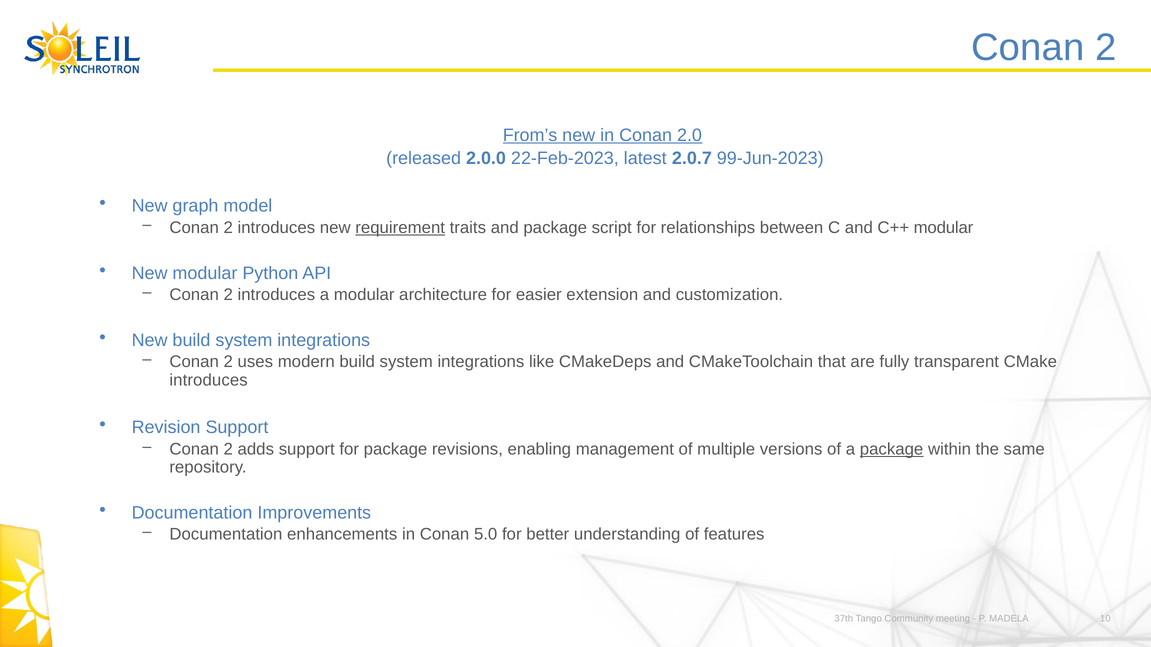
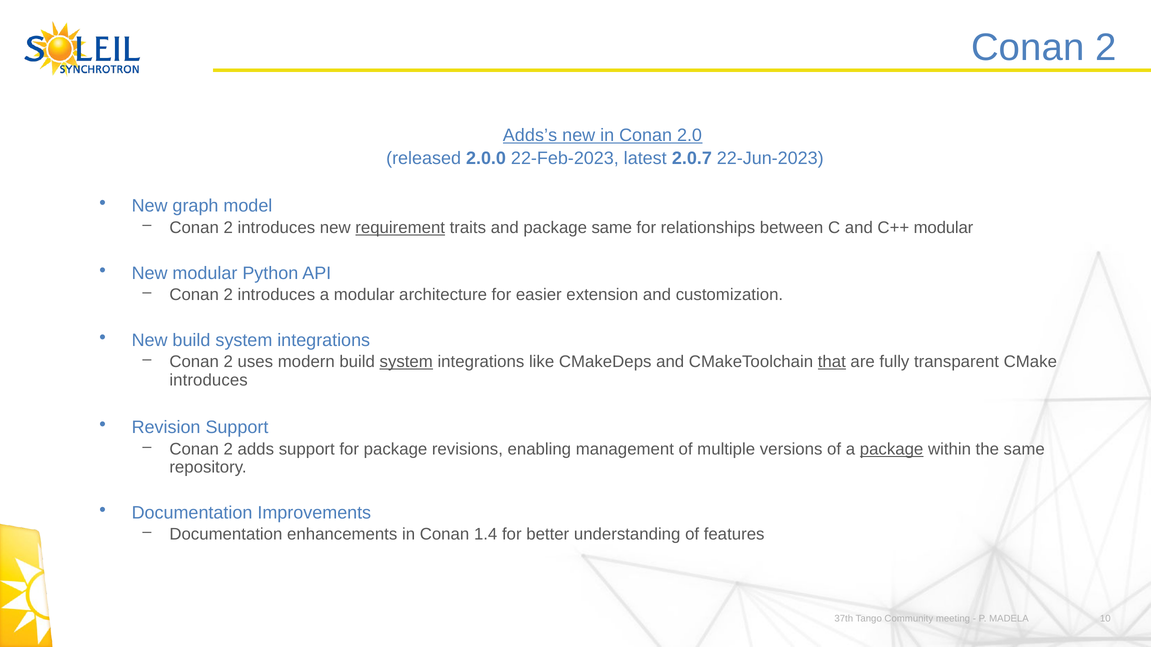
From’s: From’s -> Adds’s (530, 135)
99-Jun-2023: 99-Jun-2023 -> 22-Jun-2023 (770, 158)
package script: script -> same (612, 228)
system underline: none -> present (406, 362)
that underline: none -> present (832, 362)
5.0: 5.0 -> 1.4 (486, 535)
